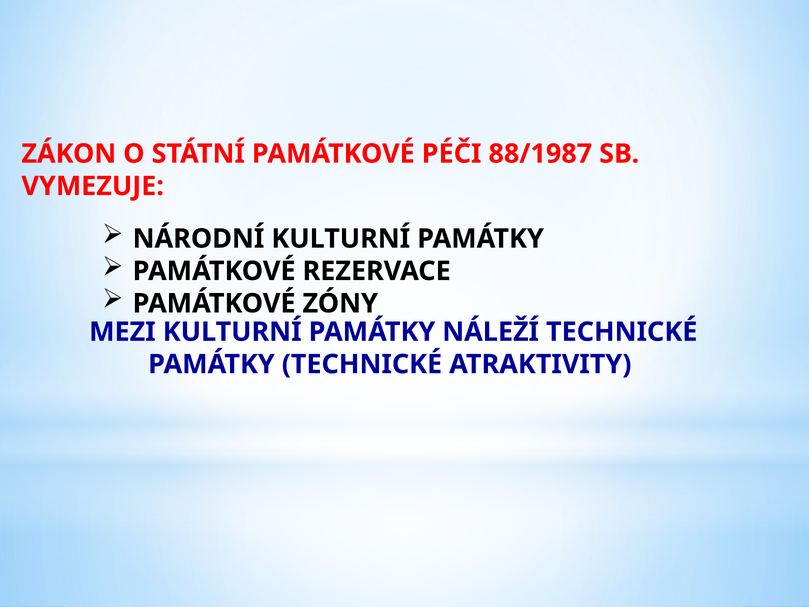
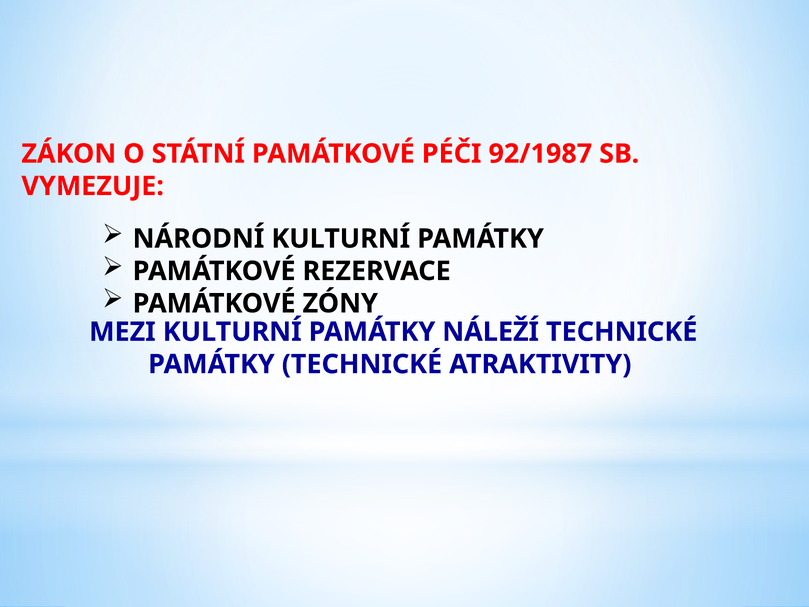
88/1987: 88/1987 -> 92/1987 (540, 154)
